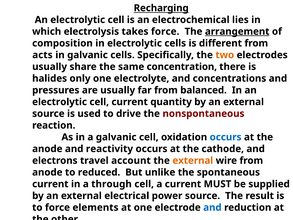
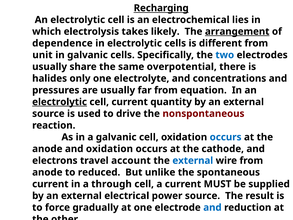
takes force: force -> likely (165, 31)
composition: composition -> dependence (62, 43)
acts: acts -> unit (42, 55)
two colour: orange -> blue (225, 55)
concentration: concentration -> overpotential (182, 67)
balanced: balanced -> equation (204, 90)
electrolytic underline: none -> present (60, 102)
and reactivity: reactivity -> oxidation (109, 149)
external colour: orange -> blue (193, 160)
elements: elements -> gradually (96, 207)
